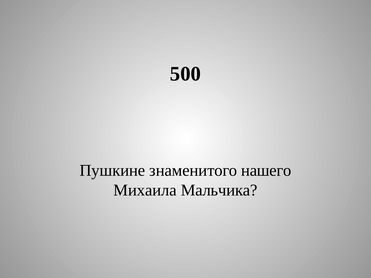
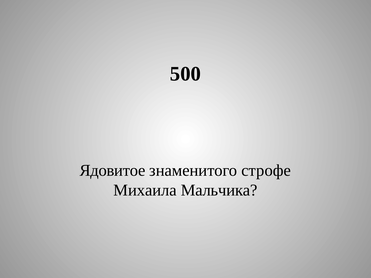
Пушкине: Пушкине -> Ядовитое (112, 171)
нашего: нашего -> строфе (266, 171)
